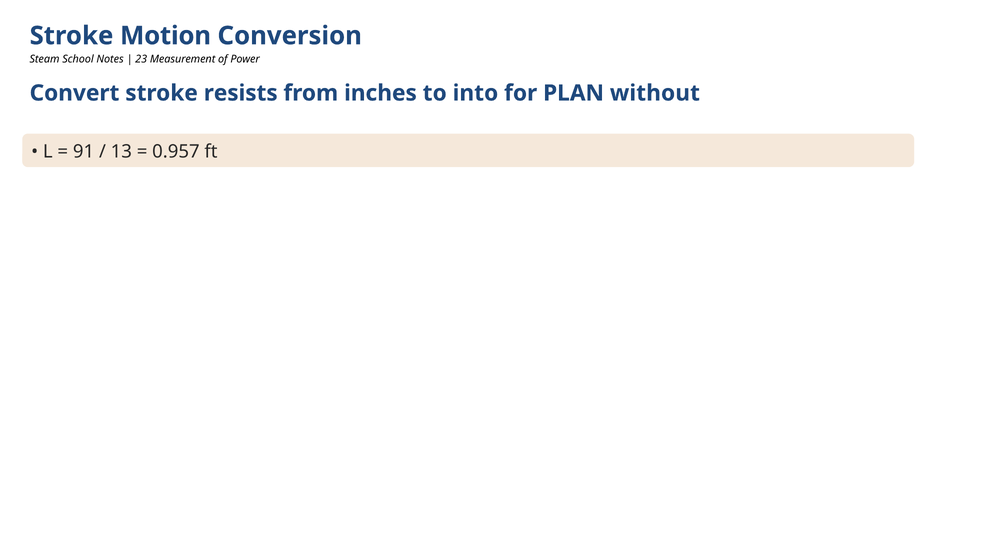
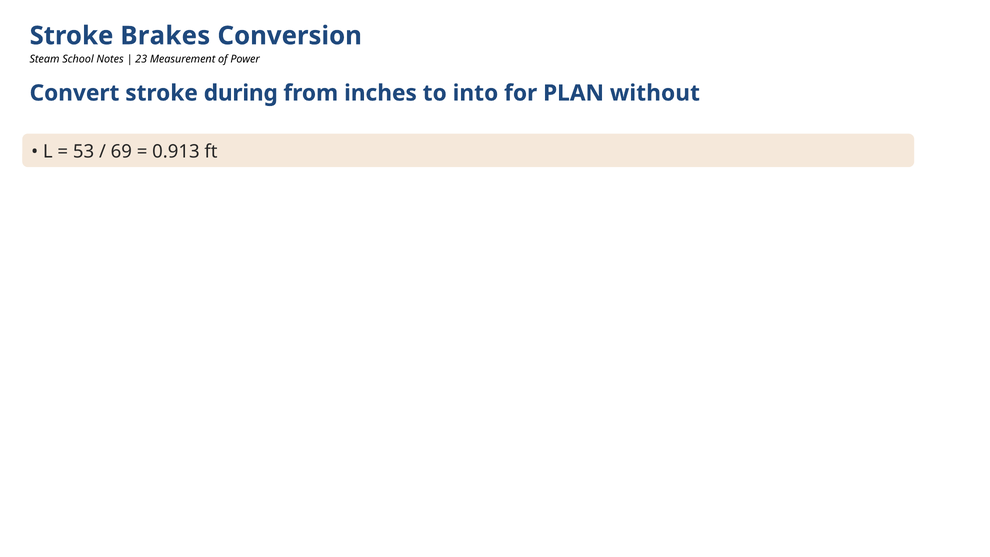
Motion: Motion -> Brakes (165, 36)
resists: resists -> during (241, 93)
91: 91 -> 53 (84, 152)
13: 13 -> 69 (121, 152)
0.957: 0.957 -> 0.913 (176, 152)
